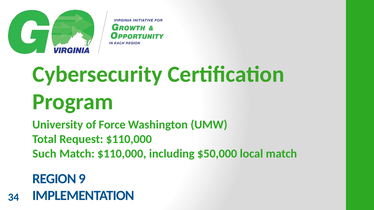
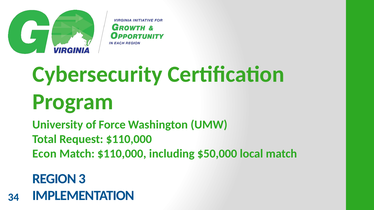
Such: Such -> Econ (44, 154)
9: 9 -> 3 (82, 179)
